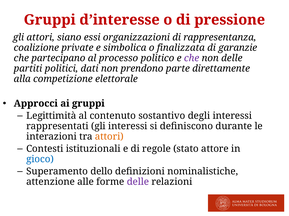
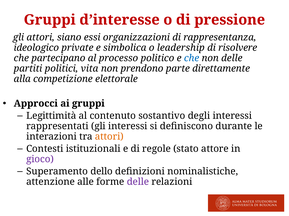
coalizione: coalizione -> ideologico (36, 48)
finalizzata: finalizzata -> leadership (181, 48)
garanzie: garanzie -> risolvere (238, 48)
che colour: purple -> blue (192, 58)
dati: dati -> vita (90, 69)
gioco colour: blue -> purple (40, 160)
